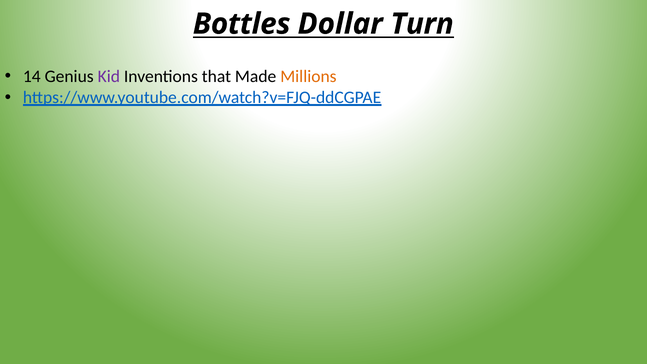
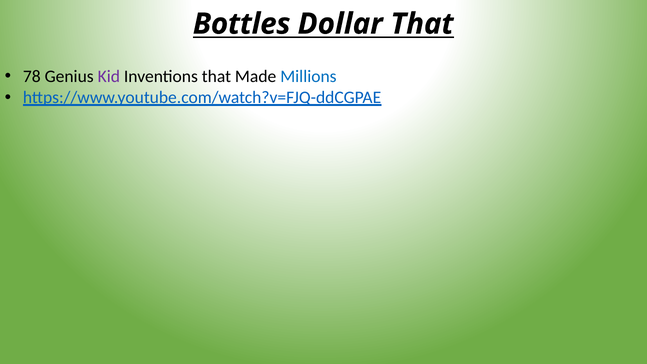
Dollar Turn: Turn -> That (422, 24)
14: 14 -> 78 (32, 77)
Millions colour: orange -> blue (308, 77)
